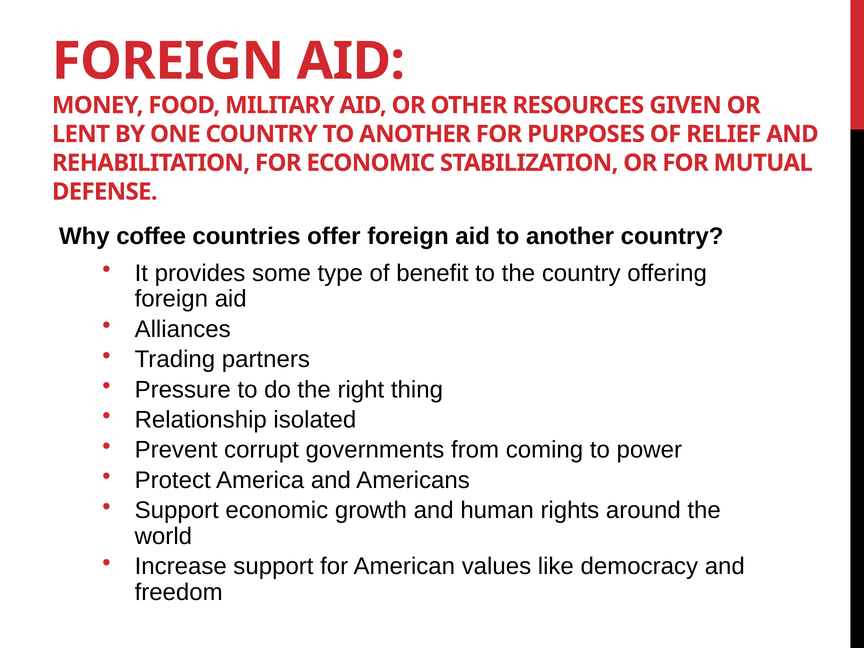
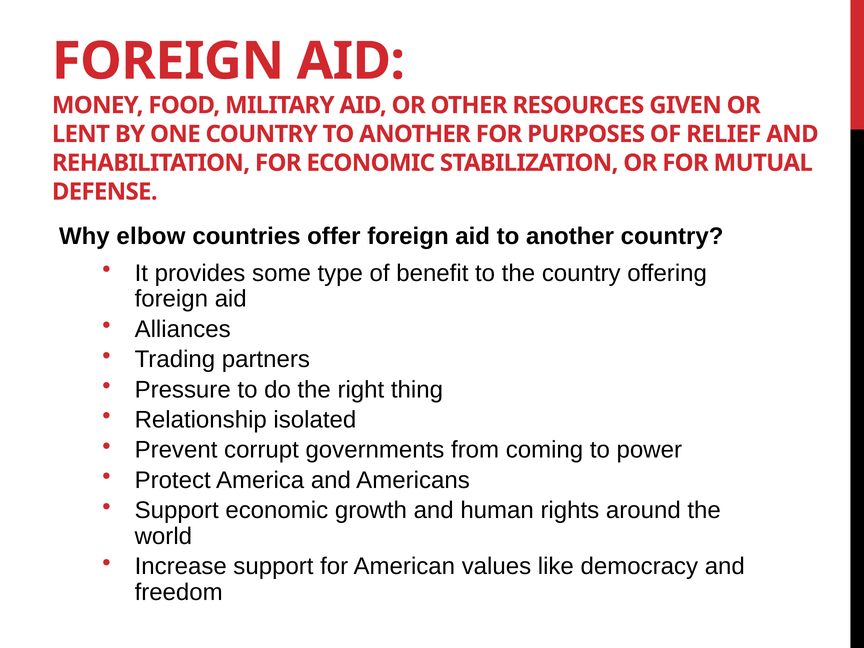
coffee: coffee -> elbow (151, 236)
